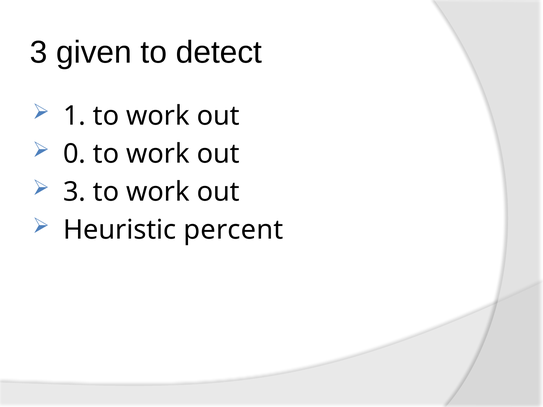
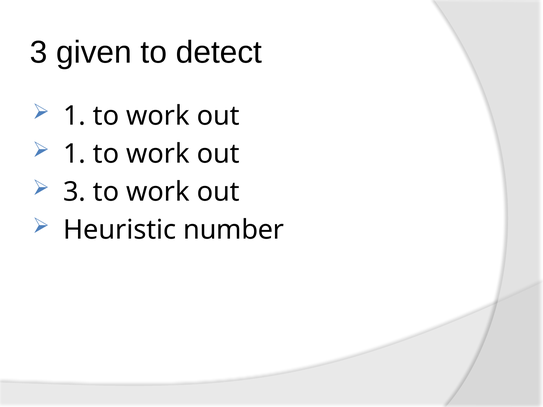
0: 0 -> 1 (75, 154)
percent: percent -> number (234, 230)
